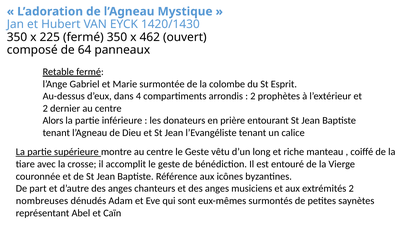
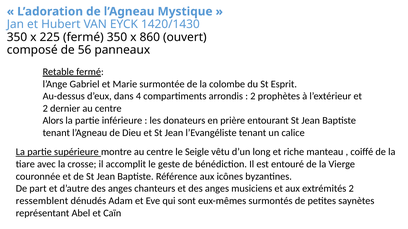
462: 462 -> 860 (150, 37)
64: 64 -> 56 (85, 50)
centre le Geste: Geste -> Seigle (197, 152)
nombreuses: nombreuses -> ressemblent (42, 201)
